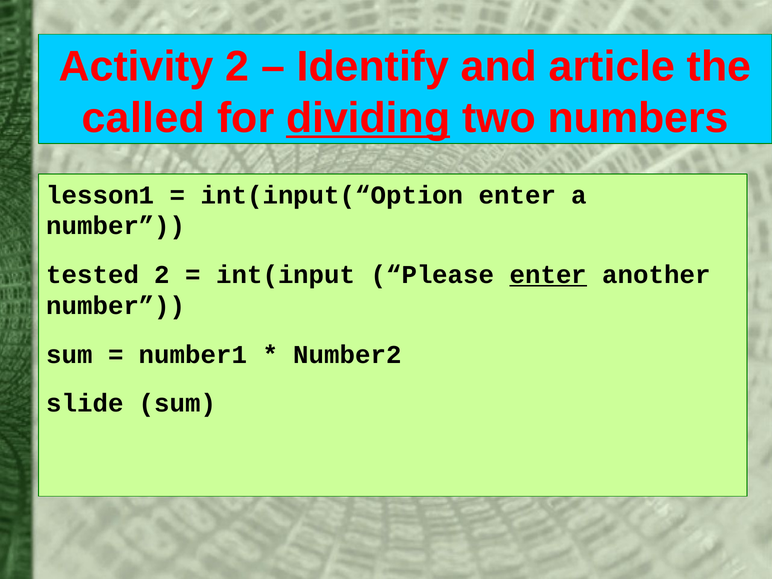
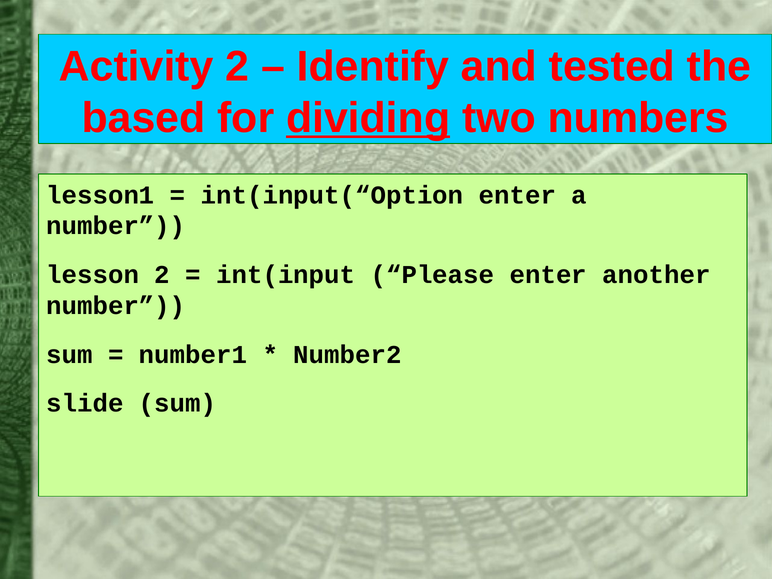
article: article -> tested (612, 67)
called: called -> based (143, 118)
tested: tested -> lesson (93, 275)
enter underline: present -> none (548, 275)
